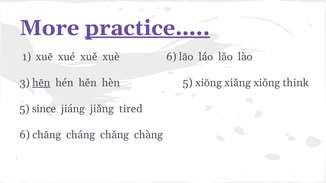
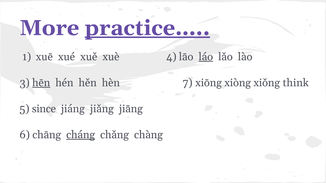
xuè 6: 6 -> 4 (171, 57)
láo underline: none -> present (206, 57)
hèn 5: 5 -> 7 (188, 83)
xiǎng: xiǎng -> xiòng (238, 83)
tired: tired -> jiāng (131, 109)
cháng underline: none -> present (81, 135)
